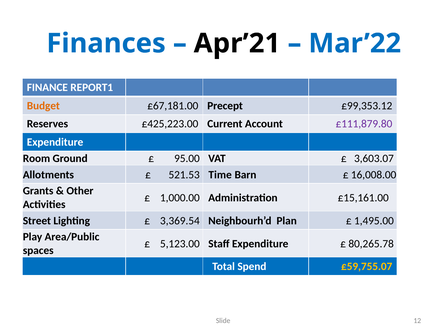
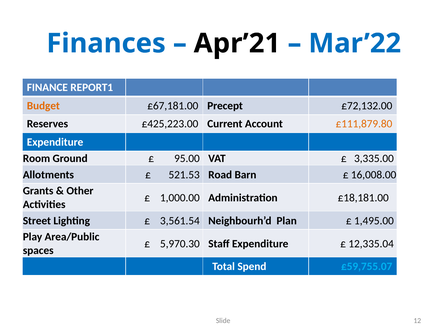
£99,353.12: £99,353.12 -> £72,132.00 (367, 106)
£111,879.80 colour: purple -> orange (364, 124)
3,603.07: 3,603.07 -> 3,335.00 (374, 159)
Time: Time -> Road (220, 175)
£15,161.00: £15,161.00 -> £18,181.00 (363, 198)
3,369.54: 3,369.54 -> 3,561.54 (180, 221)
5,123.00: 5,123.00 -> 5,970.30 (180, 244)
80,265.78: 80,265.78 -> 12,335.04 (371, 244)
£59,755.07 colour: yellow -> light blue (367, 266)
